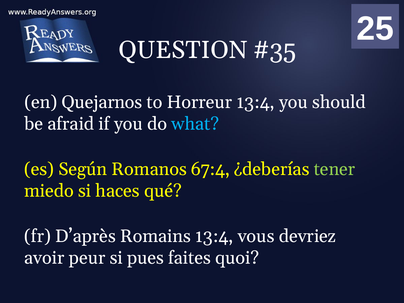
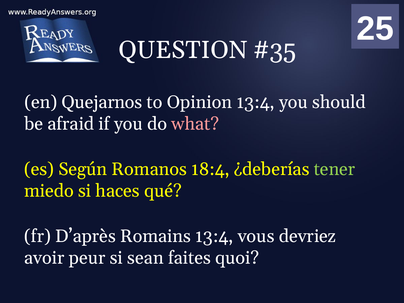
Horreur: Horreur -> Opinion (199, 102)
what colour: light blue -> pink (195, 124)
67:4: 67:4 -> 18:4 (210, 169)
pues: pues -> sean (145, 258)
